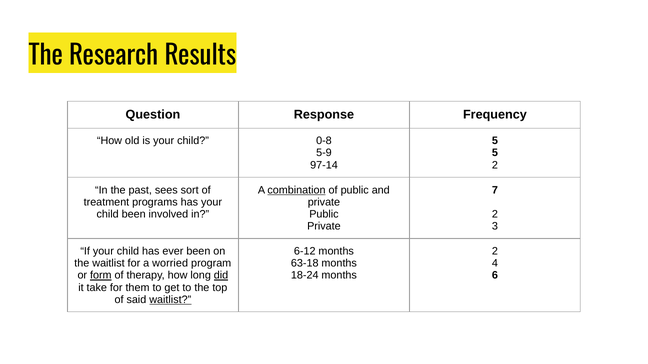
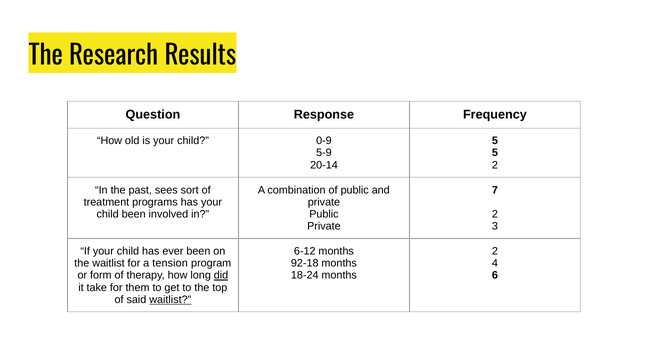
0-8: 0-8 -> 0-9 (324, 141)
97-14: 97-14 -> 20-14 (324, 165)
combination underline: present -> none (297, 190)
worried: worried -> tension (170, 264)
63-18: 63-18 -> 92-18 (305, 264)
form underline: present -> none (101, 276)
